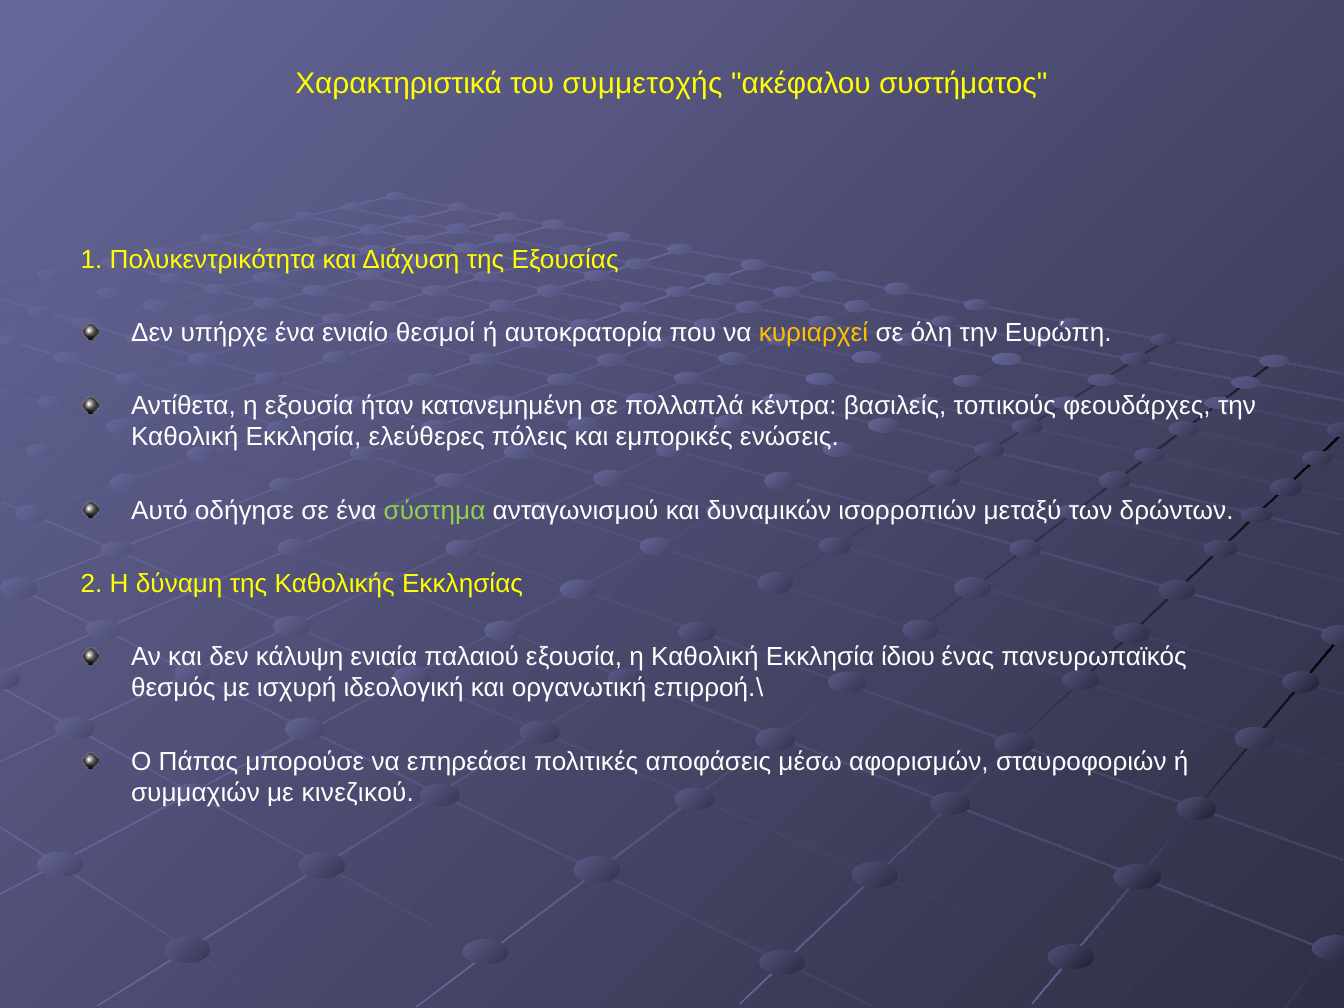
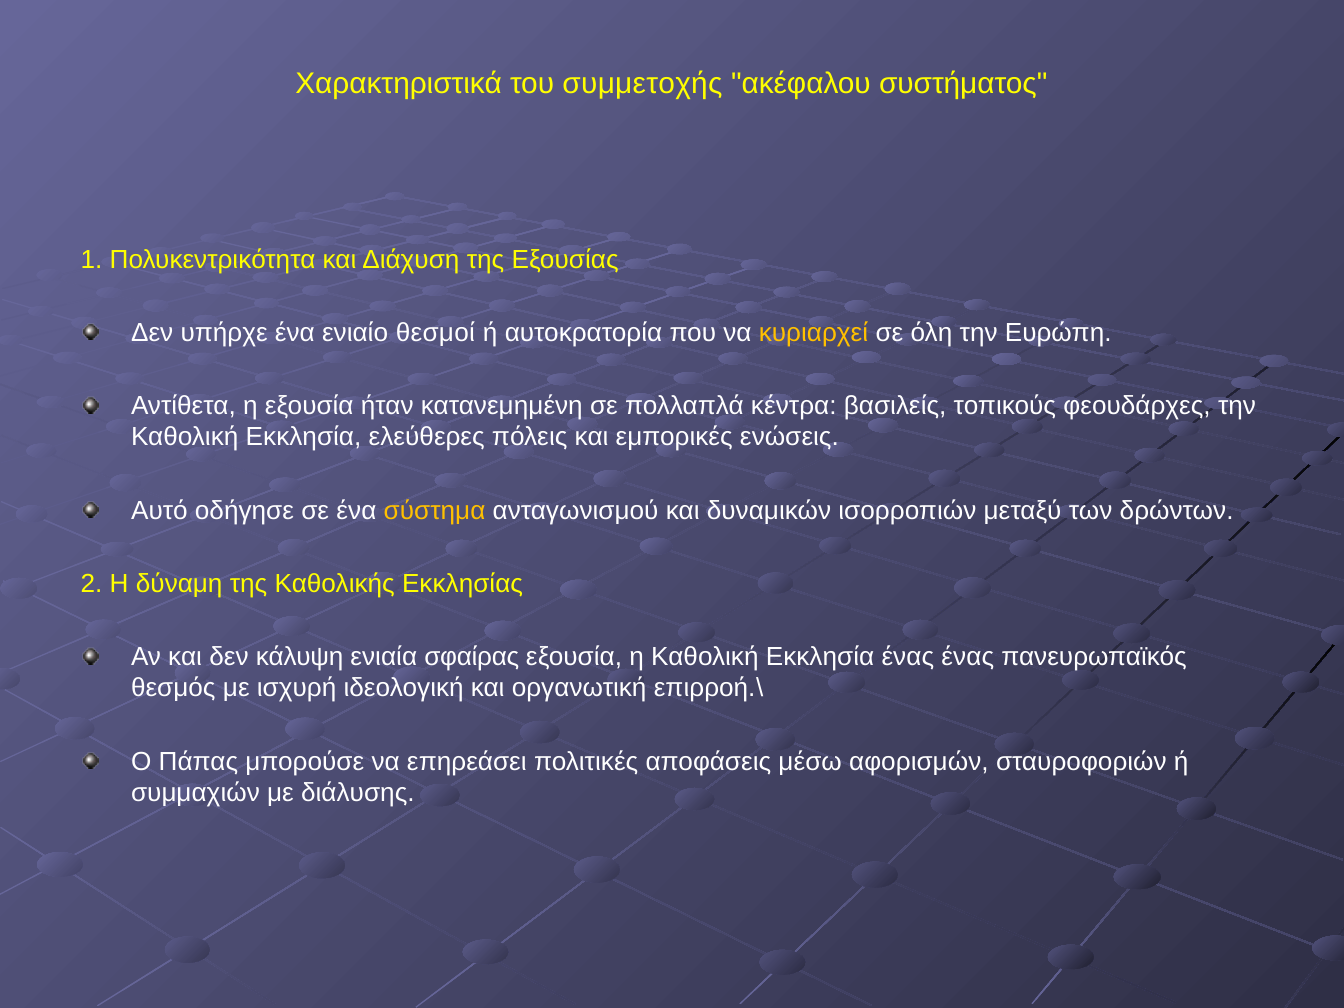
σύστημα colour: light green -> yellow (435, 511)
παλαιού: παλαιού -> σφαίρας (472, 657)
Εκκλησία ίδιου: ίδιου -> ένας (908, 657)
κινεζικού: κινεζικού -> διάλυσης (358, 793)
